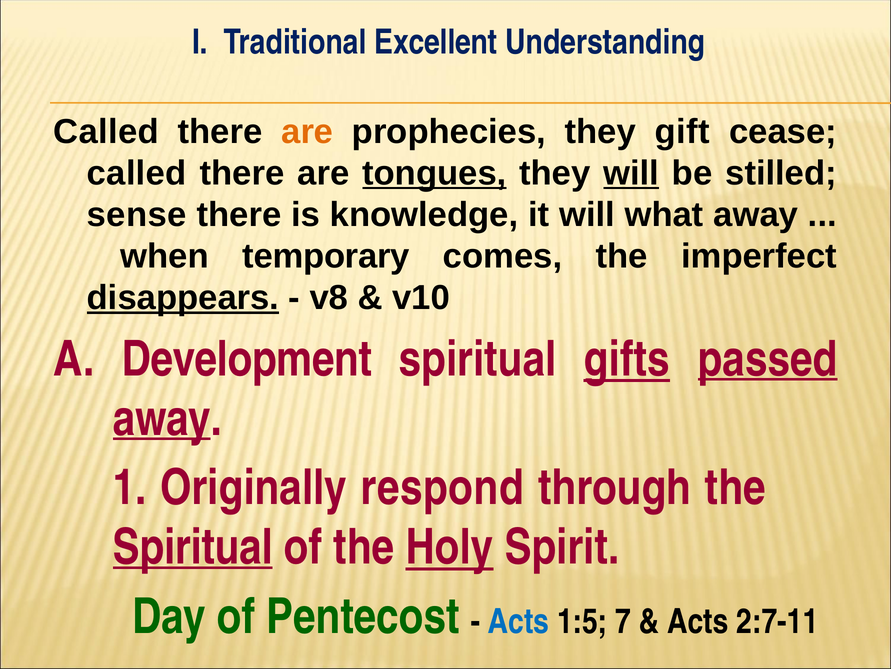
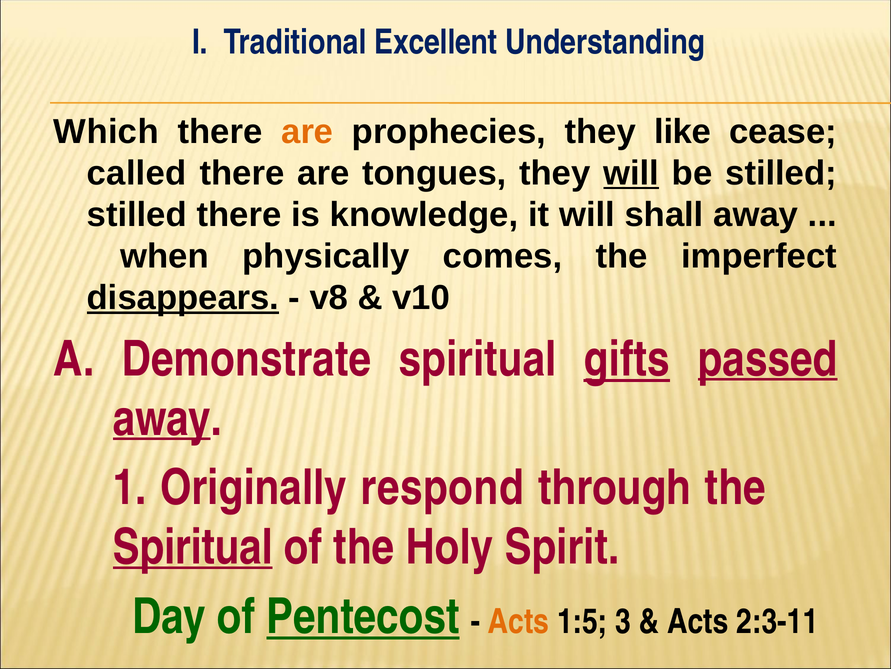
Called: Called -> Which (106, 132)
gift: gift -> like (683, 132)
tongues underline: present -> none (434, 173)
sense: sense -> stilled (137, 215)
what: what -> shall (664, 215)
temporary: temporary -> physically (326, 256)
Development: Development -> Demonstrate (247, 359)
Holy underline: present -> none (450, 547)
Pentecost underline: none -> present (363, 616)
Acts colour: blue -> orange (519, 621)
7: 7 -> 3 (623, 621)
2:7-11: 2:7-11 -> 2:3-11 (777, 621)
